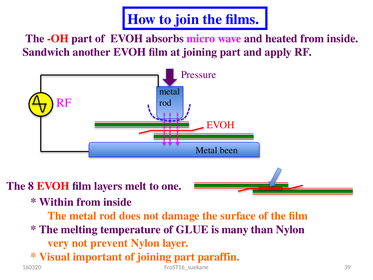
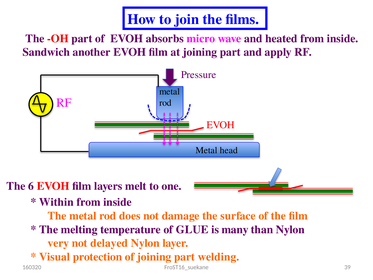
been: been -> head (229, 150)
8: 8 -> 6 (31, 186)
prevent: prevent -> delayed (109, 243)
important: important -> protection (97, 257)
paraffin: paraffin -> welding (218, 257)
